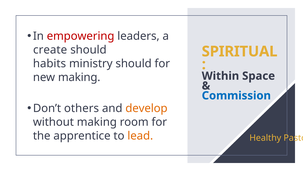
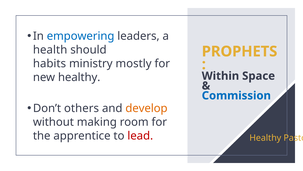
empowering colour: red -> blue (81, 36)
create: create -> health (50, 50)
SPIRITUAL: SPIRITUAL -> PROPHETS (240, 51)
ministry should: should -> mostly (134, 63)
new making: making -> healthy (79, 77)
lead colour: orange -> red (140, 135)
